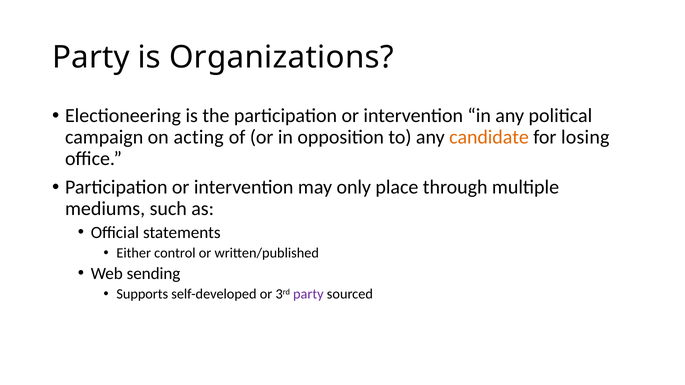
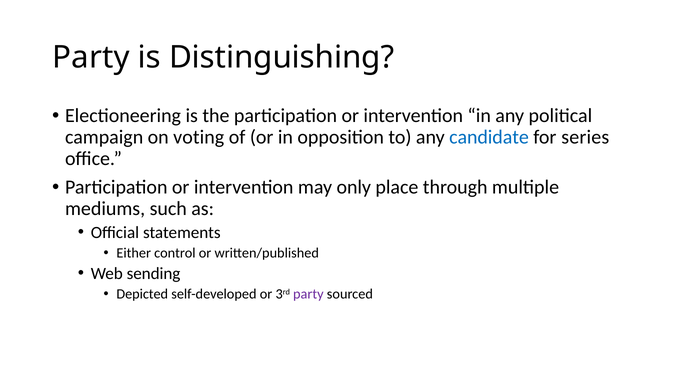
Organizations: Organizations -> Distinguishing (282, 58)
acting: acting -> voting (199, 137)
candidate colour: orange -> blue (489, 137)
losing: losing -> series (585, 137)
Supports: Supports -> Depicted (142, 294)
